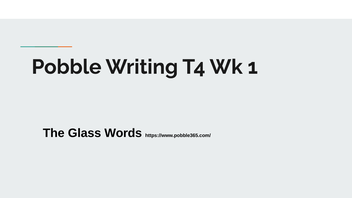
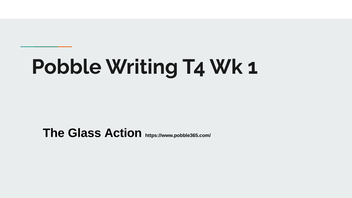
Words: Words -> Action (123, 133)
